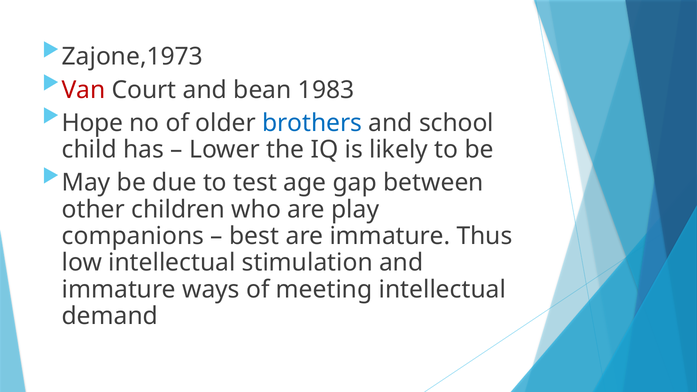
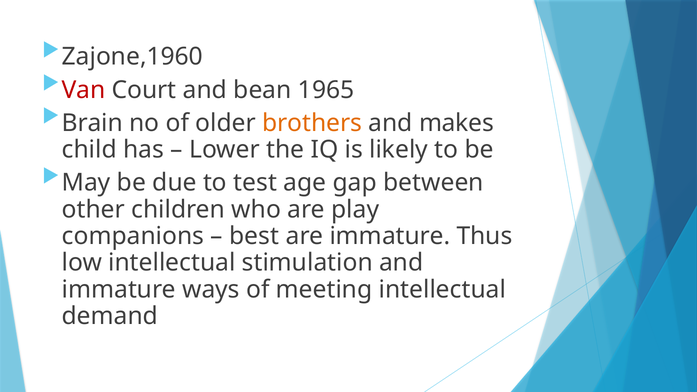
Zajone,1973: Zajone,1973 -> Zajone,1960 (132, 57)
1983: 1983 -> 1965 (326, 90)
Hope: Hope -> Brain (92, 123)
brothers colour: blue -> orange (312, 123)
school: school -> makes (456, 123)
